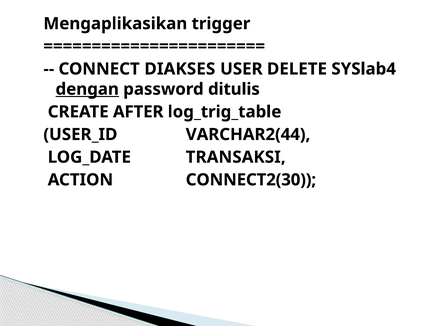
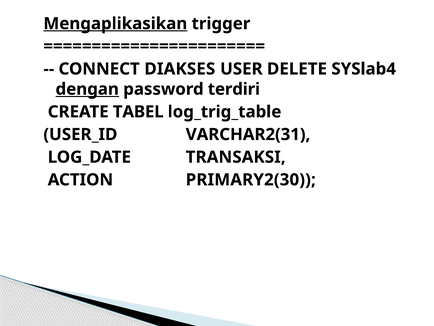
Mengaplikasikan underline: none -> present (115, 24)
ditulis: ditulis -> terdiri (234, 89)
AFTER: AFTER -> TABEL (138, 112)
VARCHAR2(44: VARCHAR2(44 -> VARCHAR2(31 (248, 134)
CONNECT2(30: CONNECT2(30 -> PRIMARY2(30 (251, 180)
